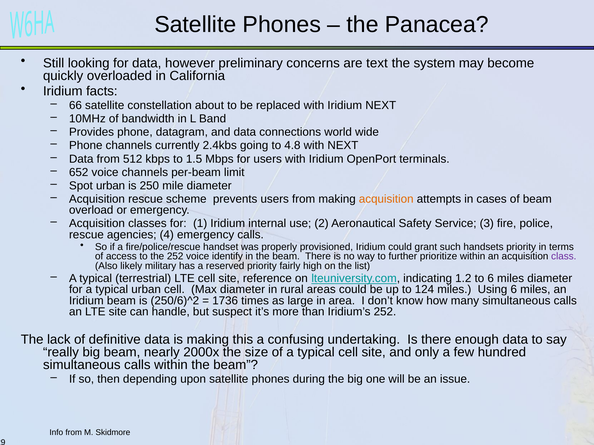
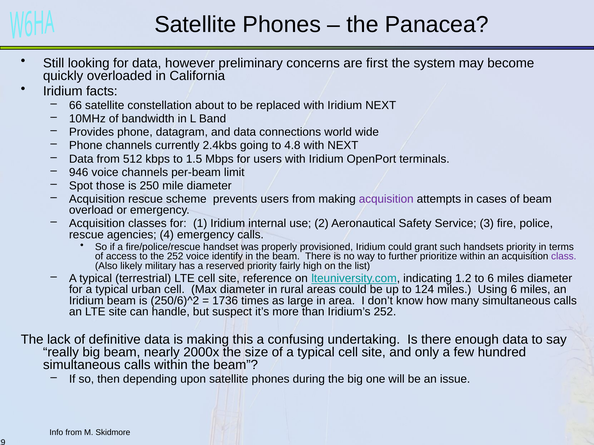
text: text -> first (377, 63)
652: 652 -> 946 (79, 172)
Spot urban: urban -> those (110, 186)
acquisition colour: orange -> purple (386, 199)
